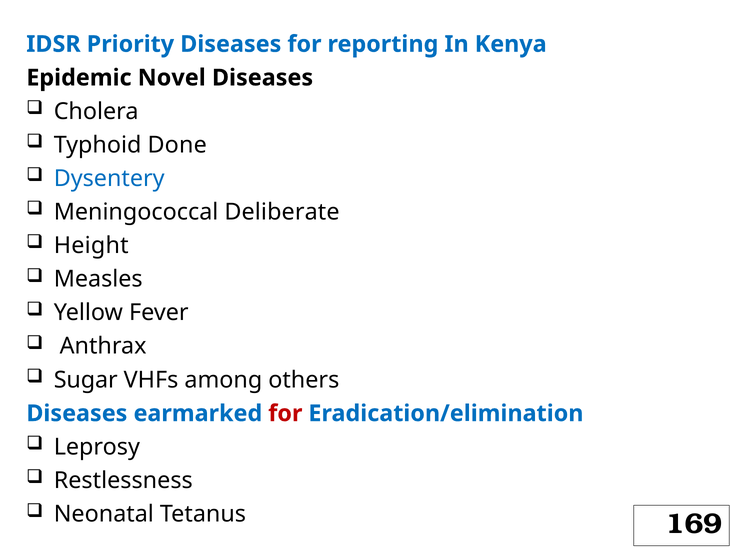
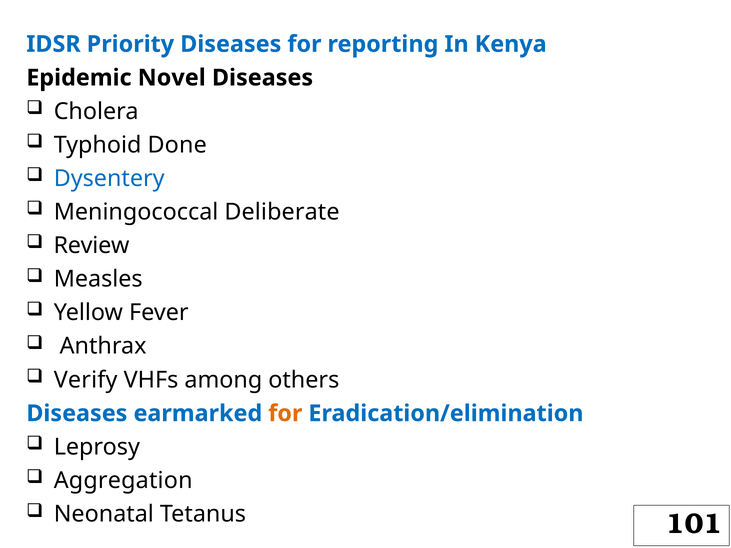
Height: Height -> Review (91, 246)
Sugar: Sugar -> Verify (86, 380)
for colour: red -> orange (285, 414)
Restlessness: Restlessness -> Aggregation (123, 481)
169: 169 -> 101 (694, 524)
